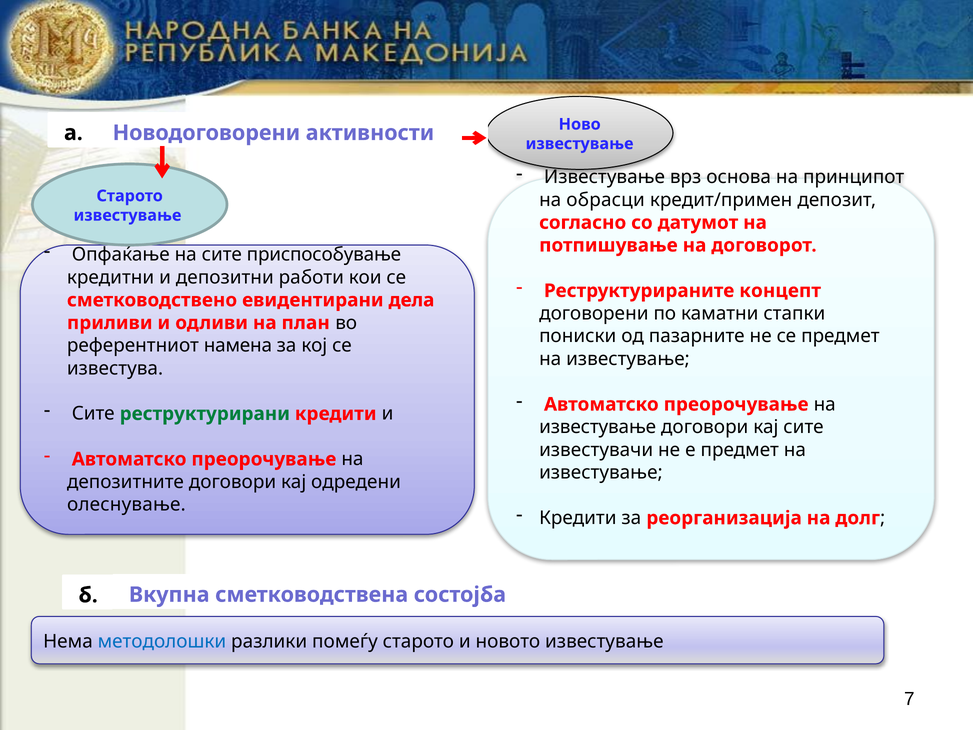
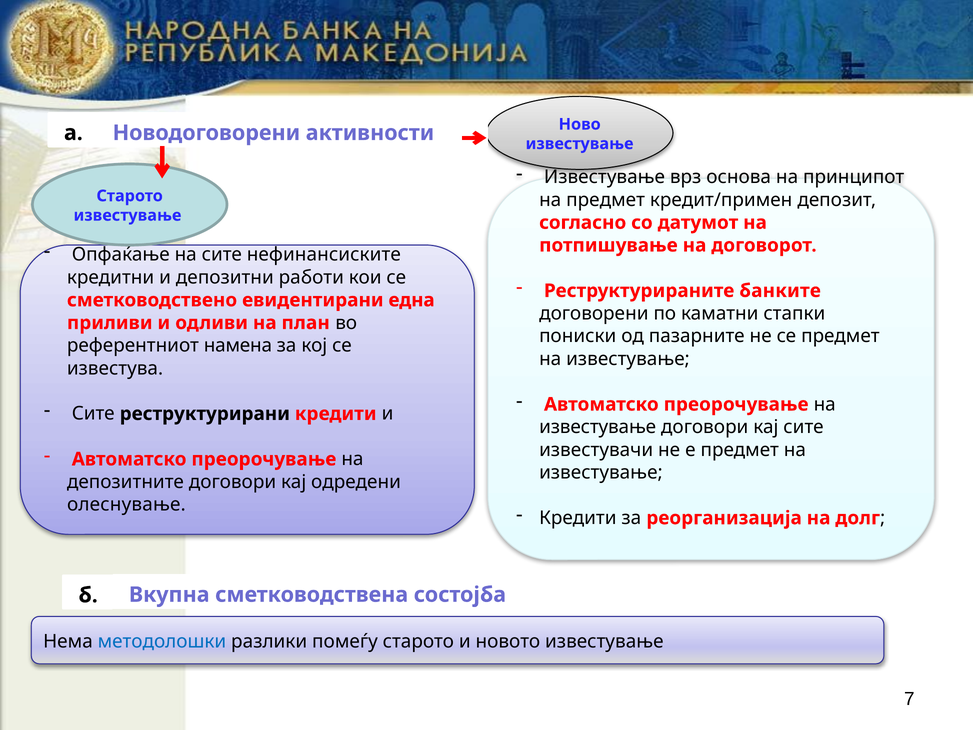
на обрасци: обрасци -> предмет (606, 200)
приспособување: приспособување -> нефинансиските (324, 255)
концепт: концепт -> банките (780, 291)
дела: дела -> една (412, 300)
реструктурирани colour: green -> black (205, 414)
